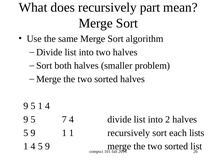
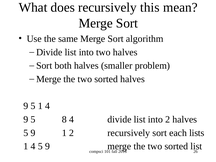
part: part -> this (150, 7)
7: 7 -> 8 (64, 119)
1 1: 1 -> 2 (71, 133)
